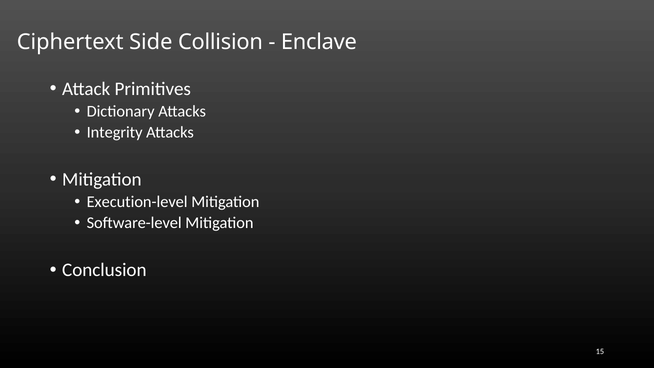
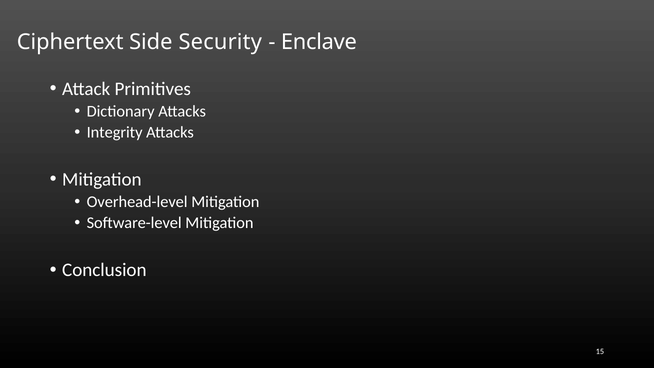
Collision: Collision -> Security (220, 42)
Execution-level: Execution-level -> Overhead-level (137, 202)
